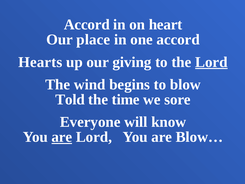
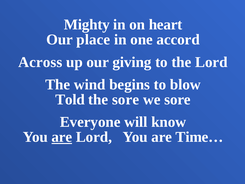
Accord: Accord -> Mighty (87, 25)
Hearts: Hearts -> Across (40, 62)
Lord underline: present -> none (211, 62)
the time: time -> sore (126, 99)
Blow…: Blow… -> Time… (199, 137)
